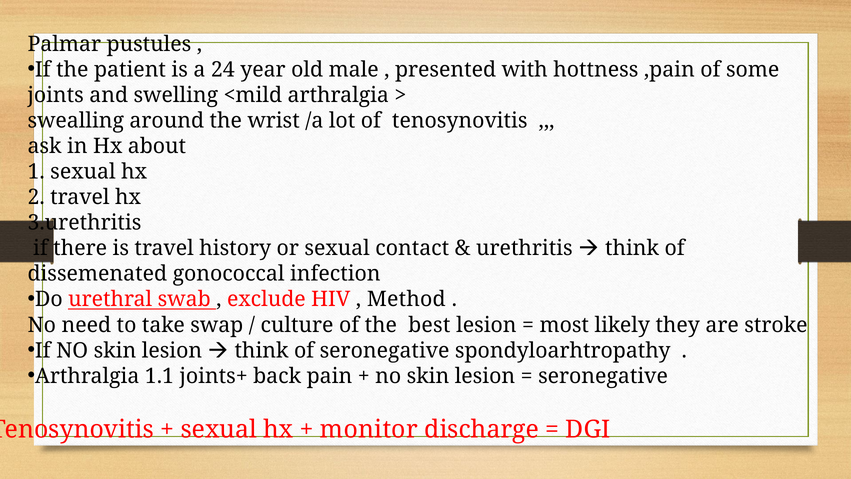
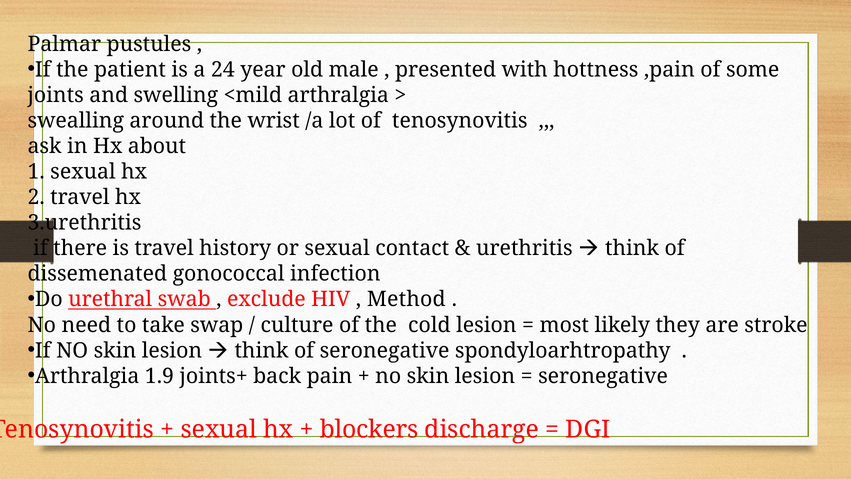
best: best -> cold (429, 325)
1.1: 1.1 -> 1.9 (159, 376)
monitor: monitor -> blockers (369, 429)
